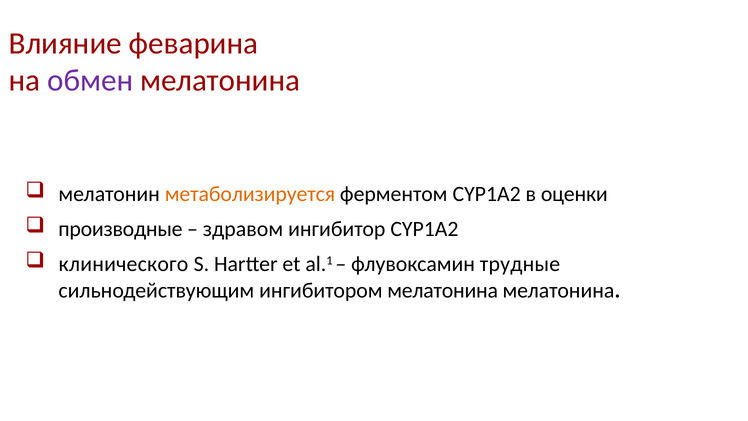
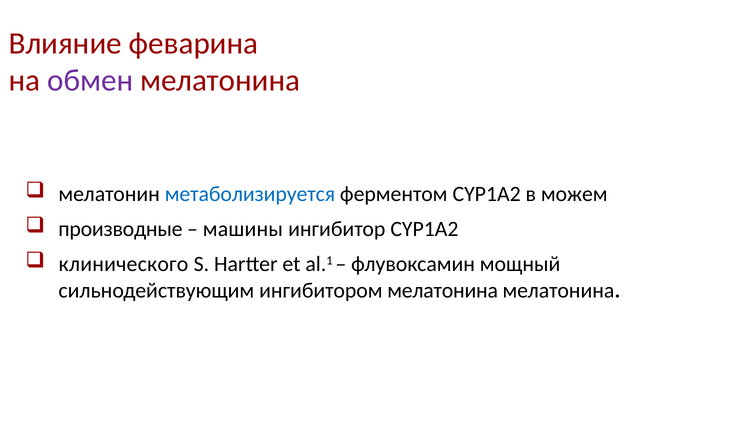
метаболизируется colour: orange -> blue (250, 194)
оценки: оценки -> можем (574, 194)
здравом: здравом -> машины (243, 229)
трудные: трудные -> мощный (520, 264)
